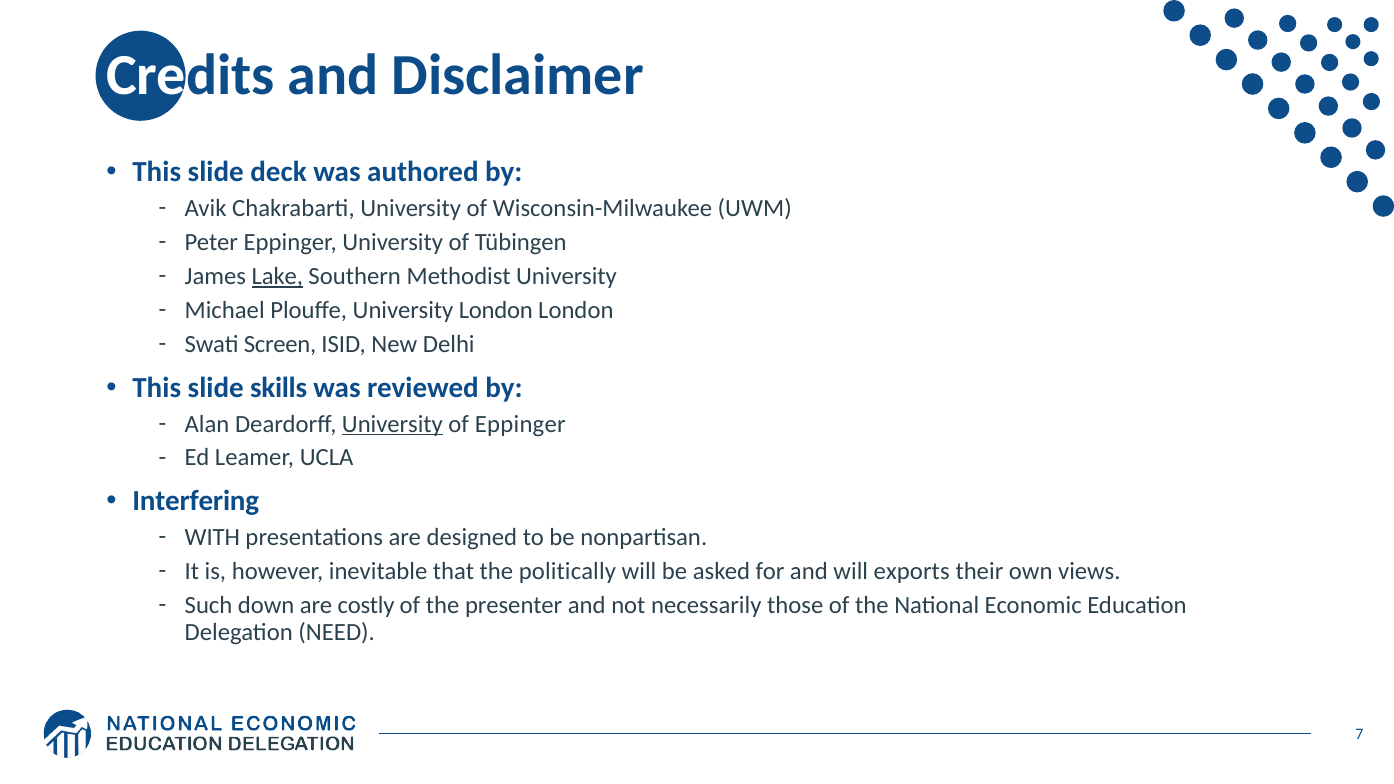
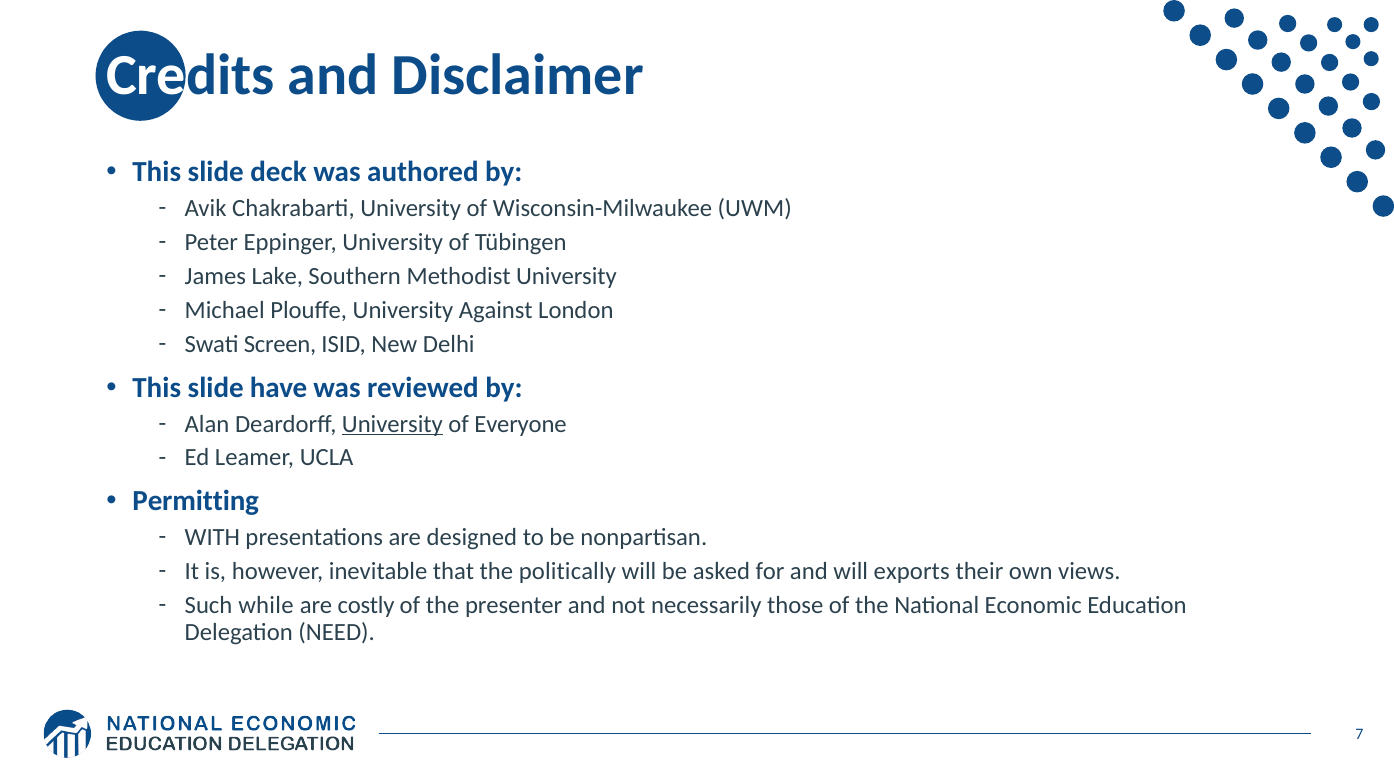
Lake underline: present -> none (277, 276)
University London: London -> Against (496, 310)
skills: skills -> have (279, 388)
of Eppinger: Eppinger -> Everyone (520, 424)
Interfering: Interfering -> Permitting (196, 501)
down: down -> while (266, 606)
